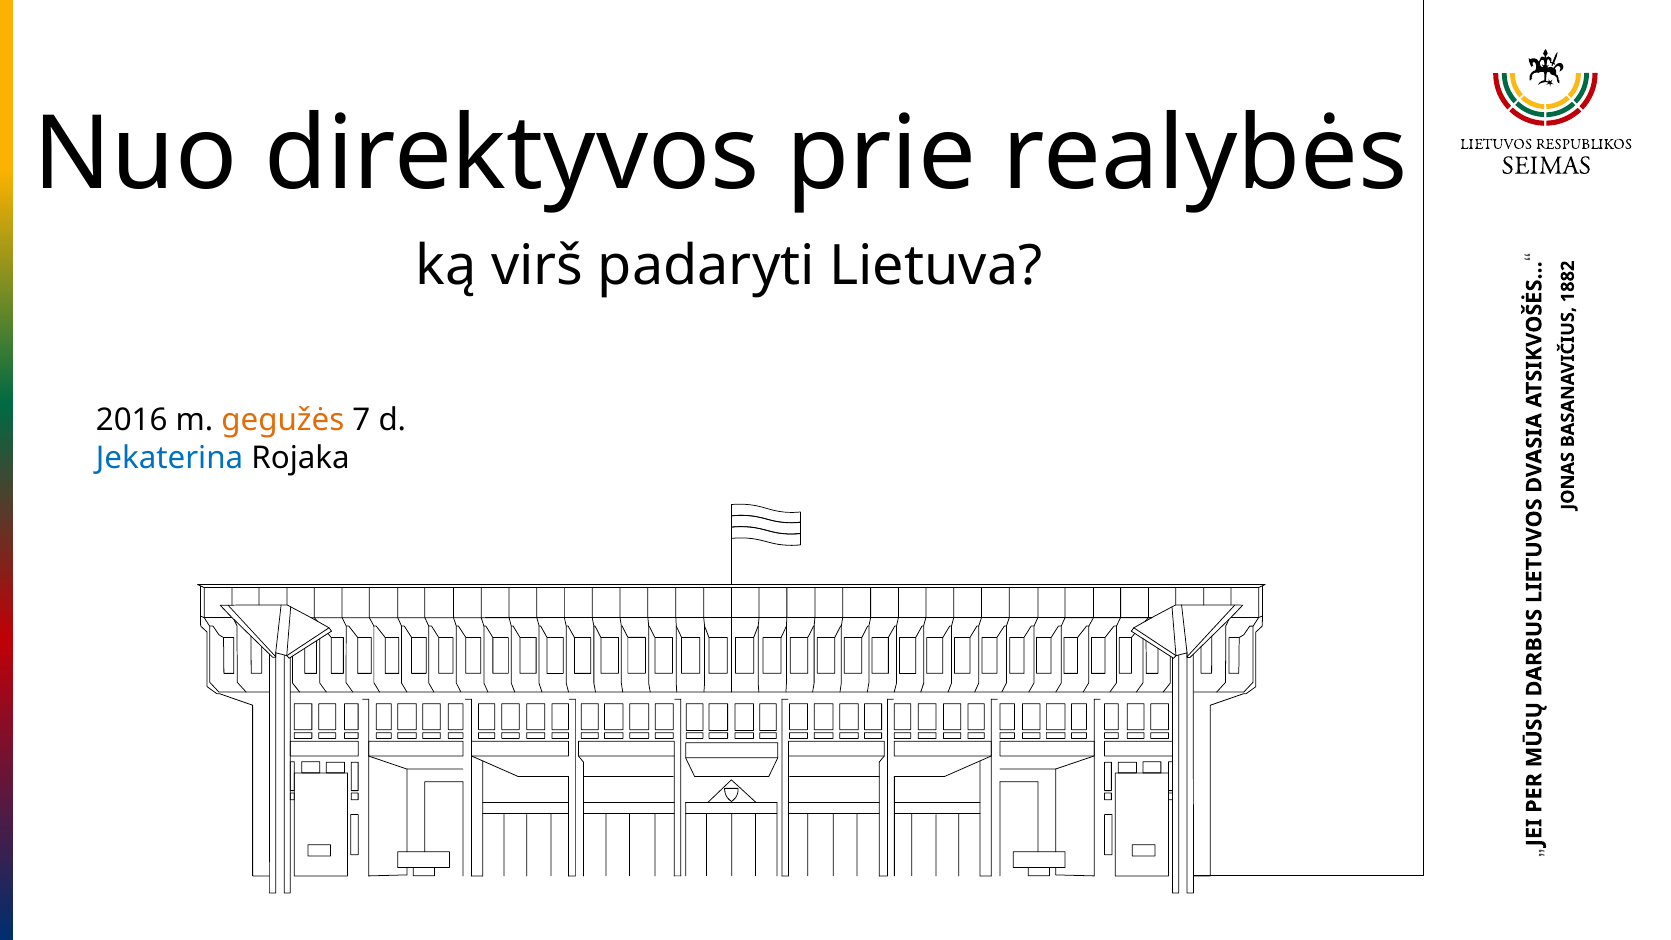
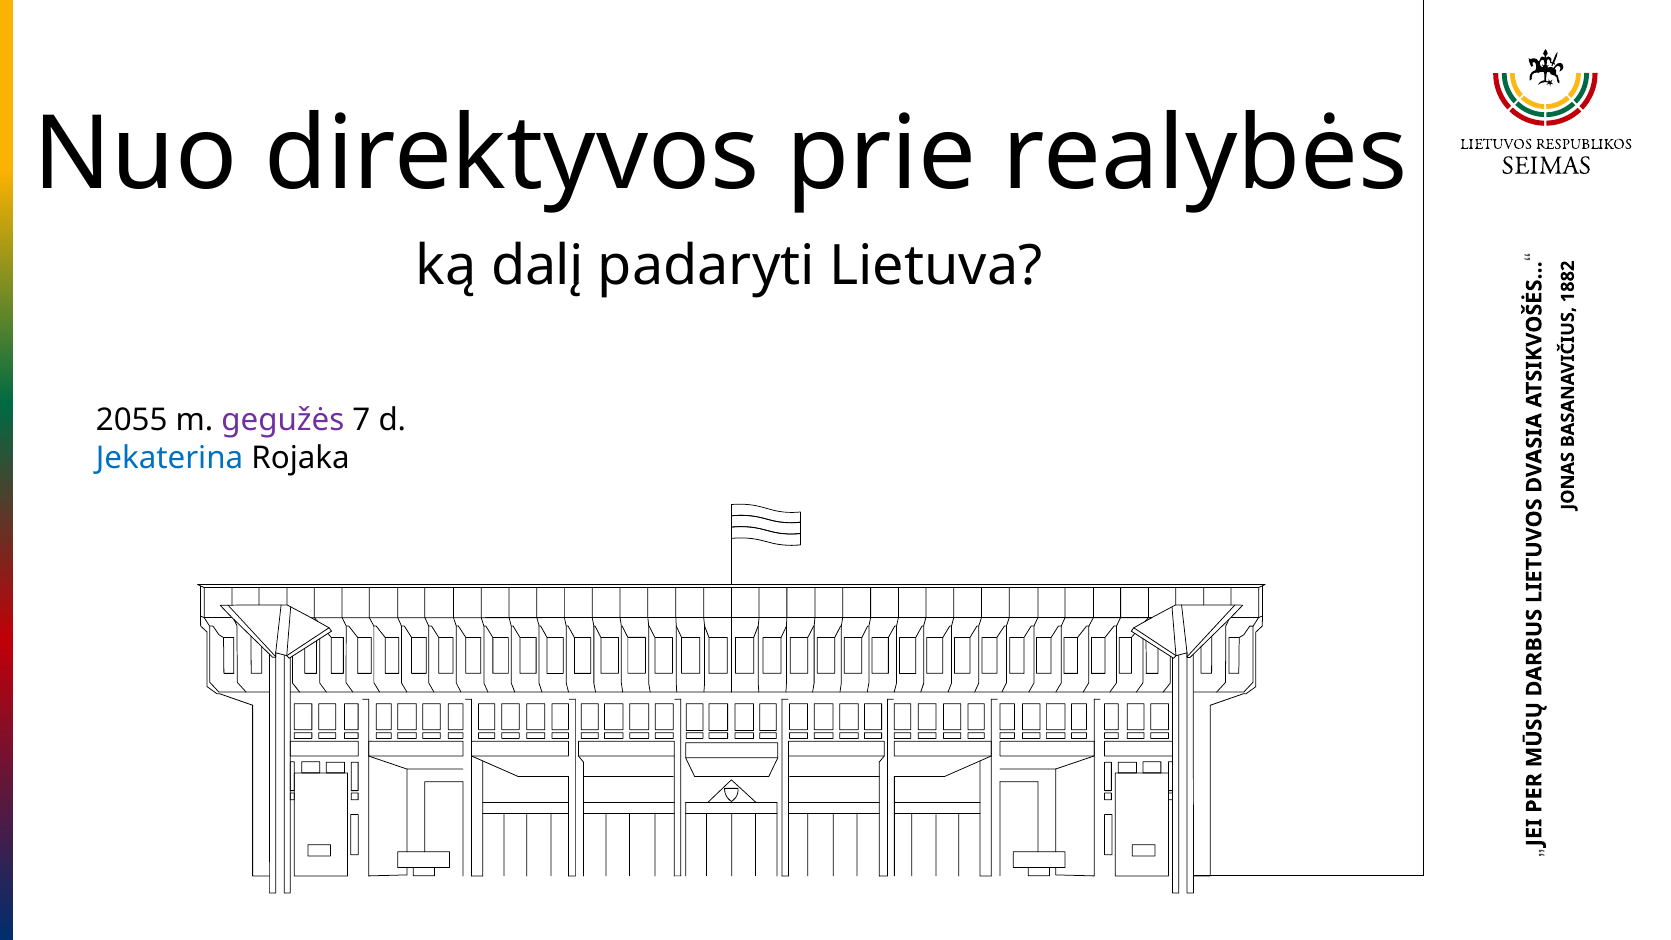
virš: virš -> dalį (538, 266)
2016: 2016 -> 2055 (132, 420)
gegužės colour: orange -> purple (283, 420)
